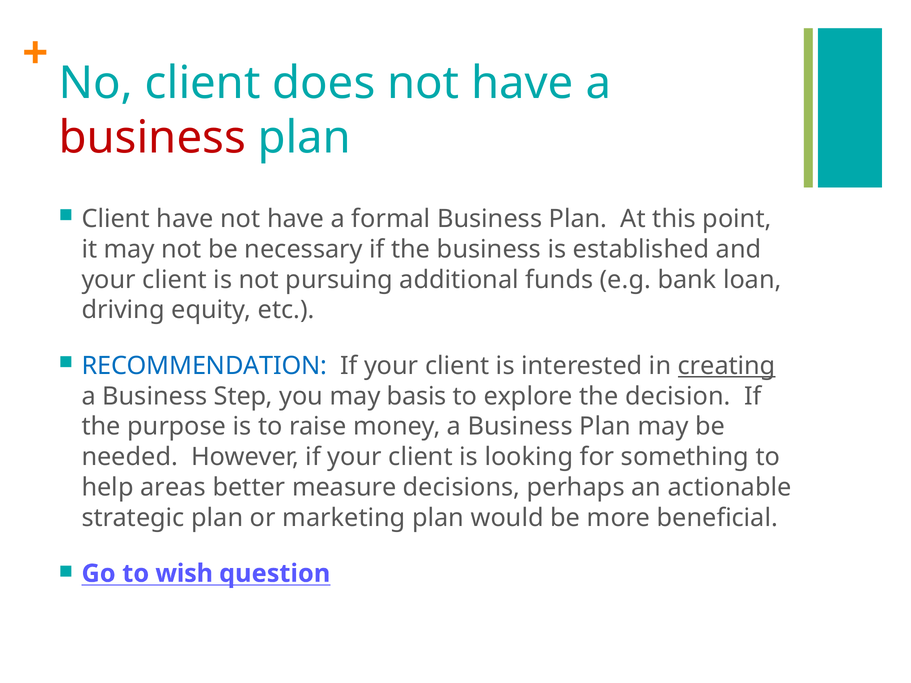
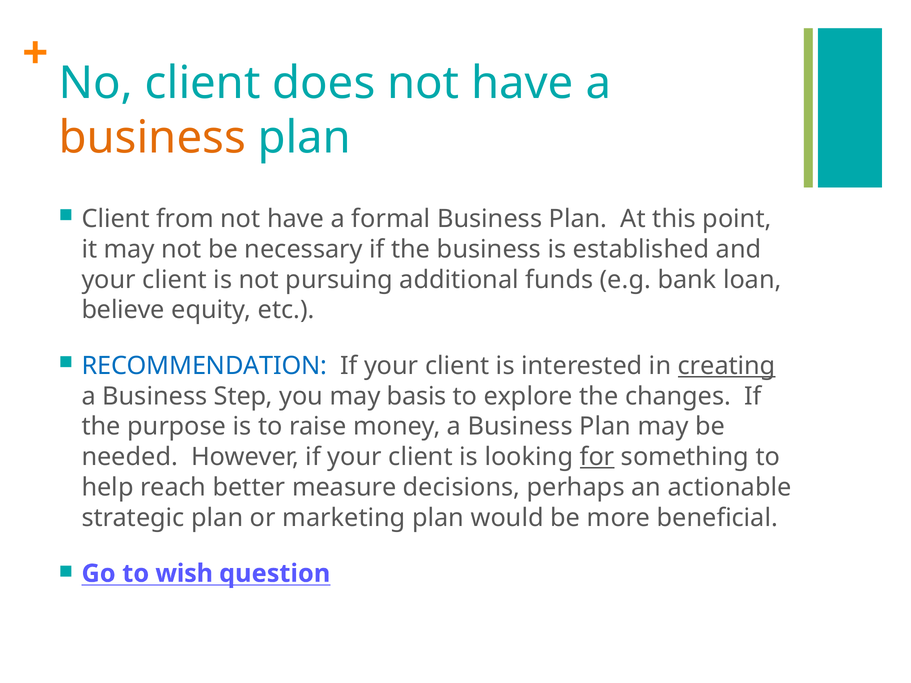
business colour: red -> orange (152, 138)
Client have: have -> from (185, 219)
driving: driving -> believe (123, 310)
decision: decision -> changes (678, 396)
for underline: none -> present (597, 457)
areas: areas -> reach (173, 488)
